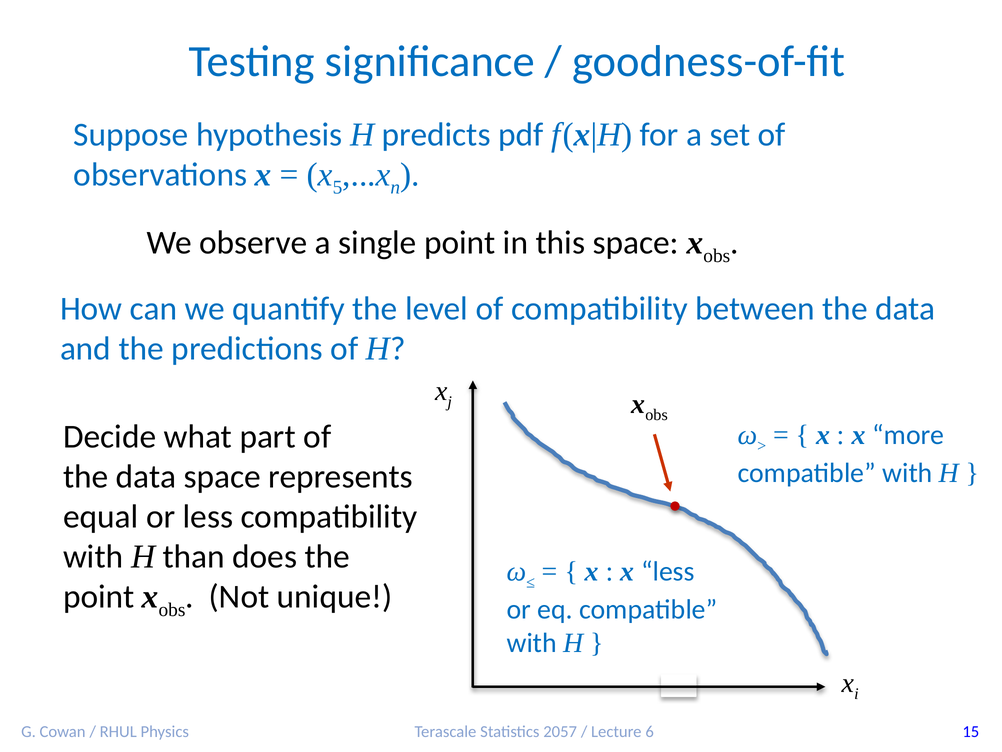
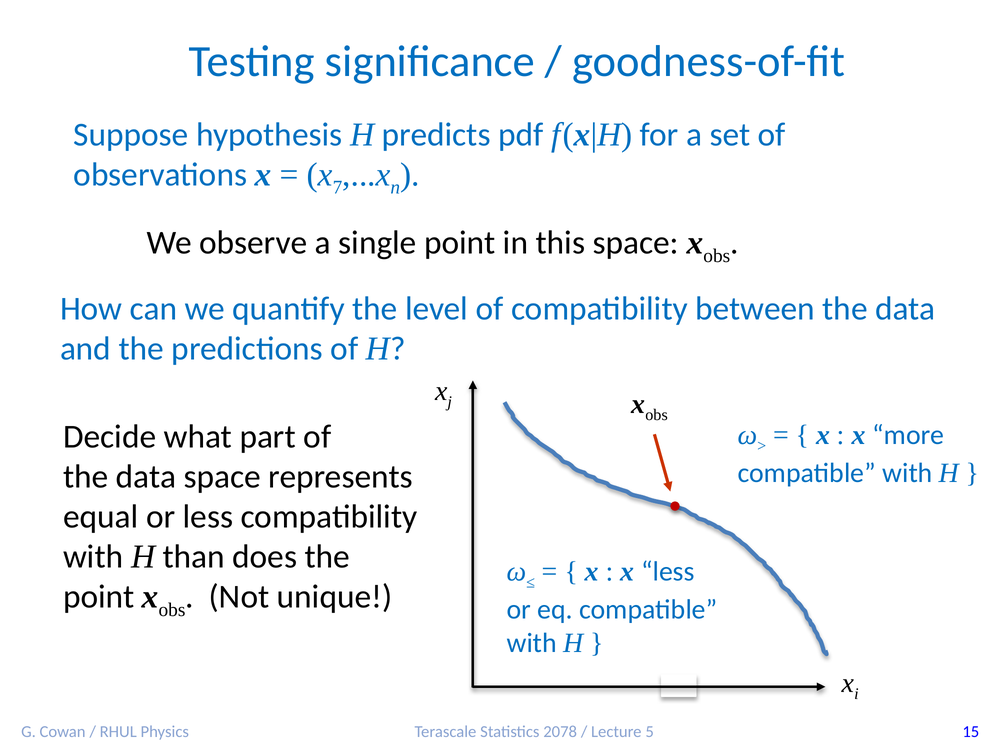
5: 5 -> 7 (337, 187)
2057: 2057 -> 2078 (560, 731)
6: 6 -> 5 (650, 731)
